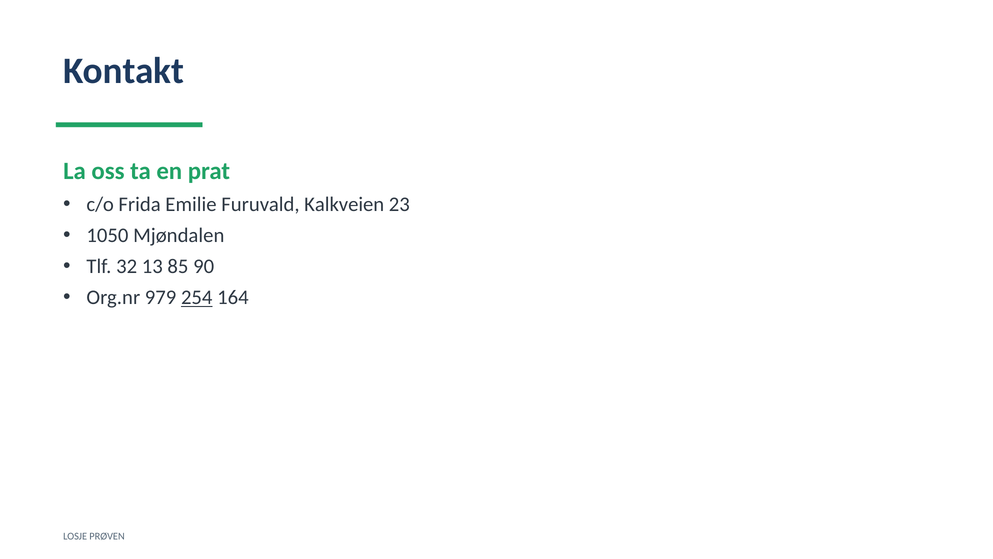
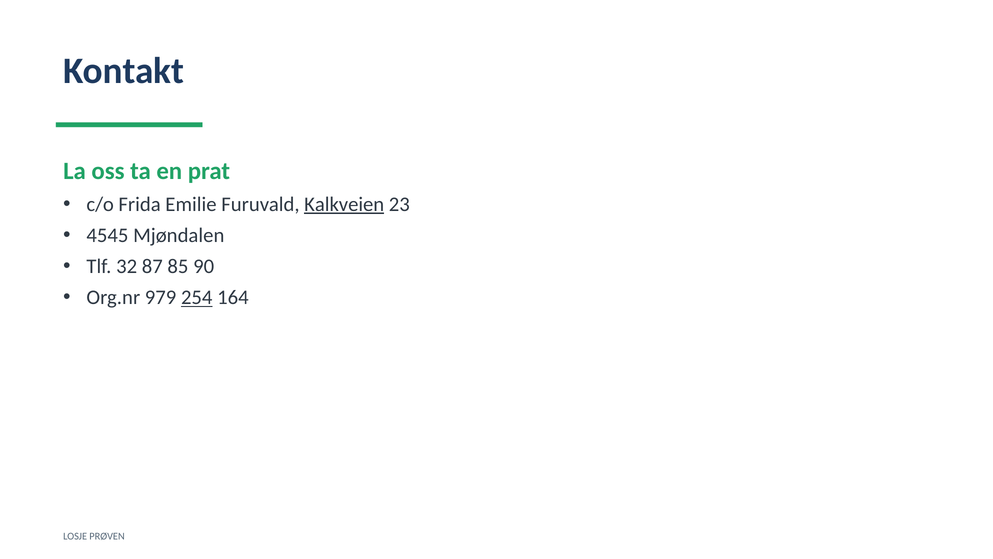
Kalkveien underline: none -> present (344, 204)
1050: 1050 -> 4545 (107, 235)
13: 13 -> 87 (152, 266)
